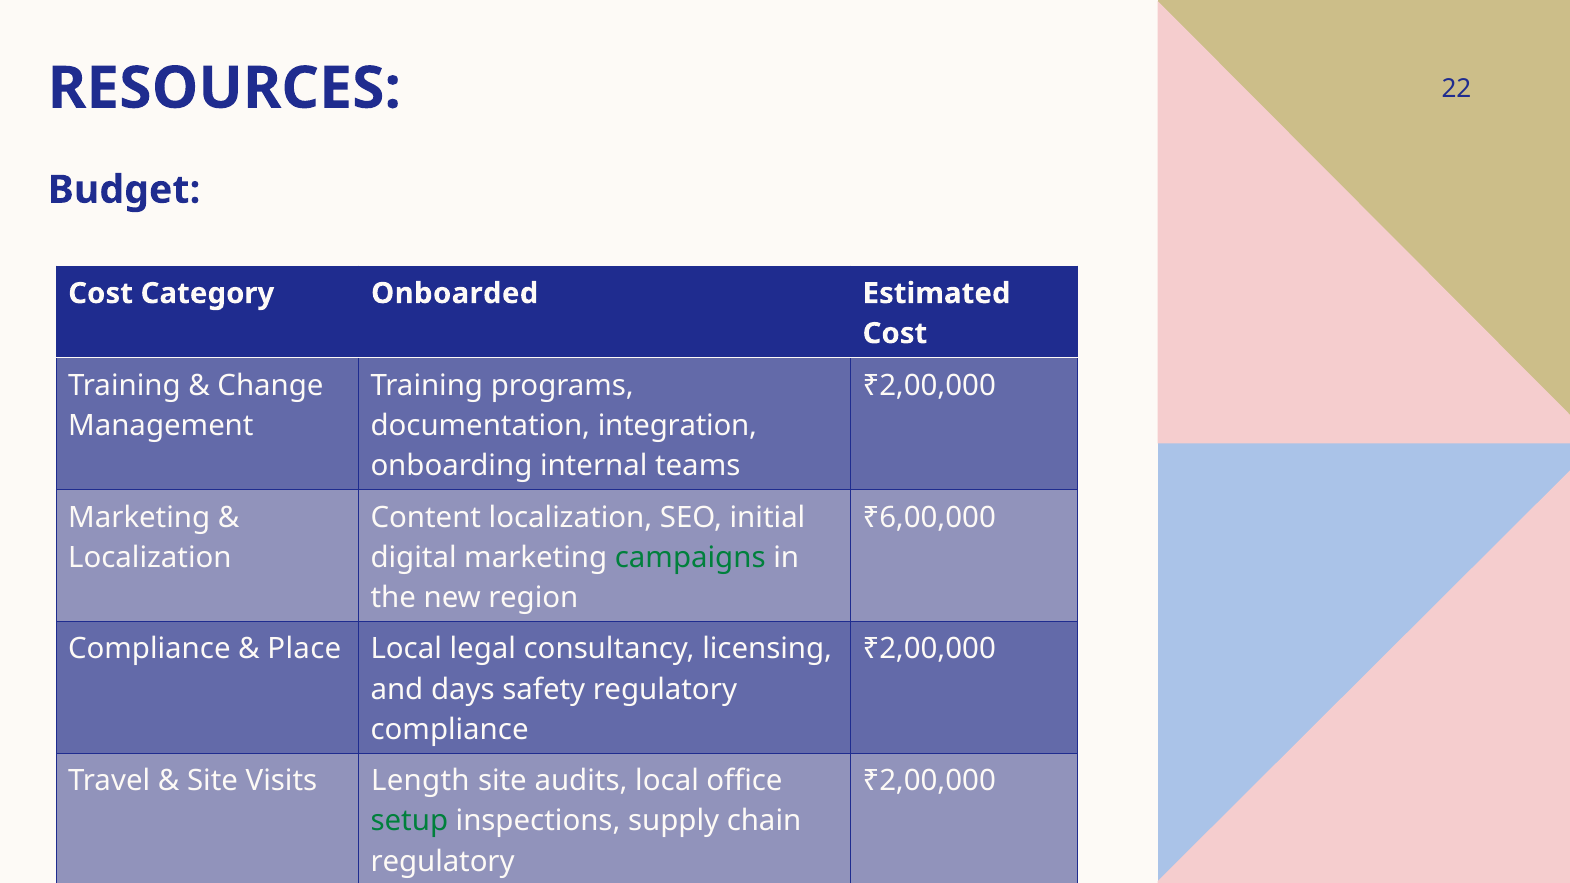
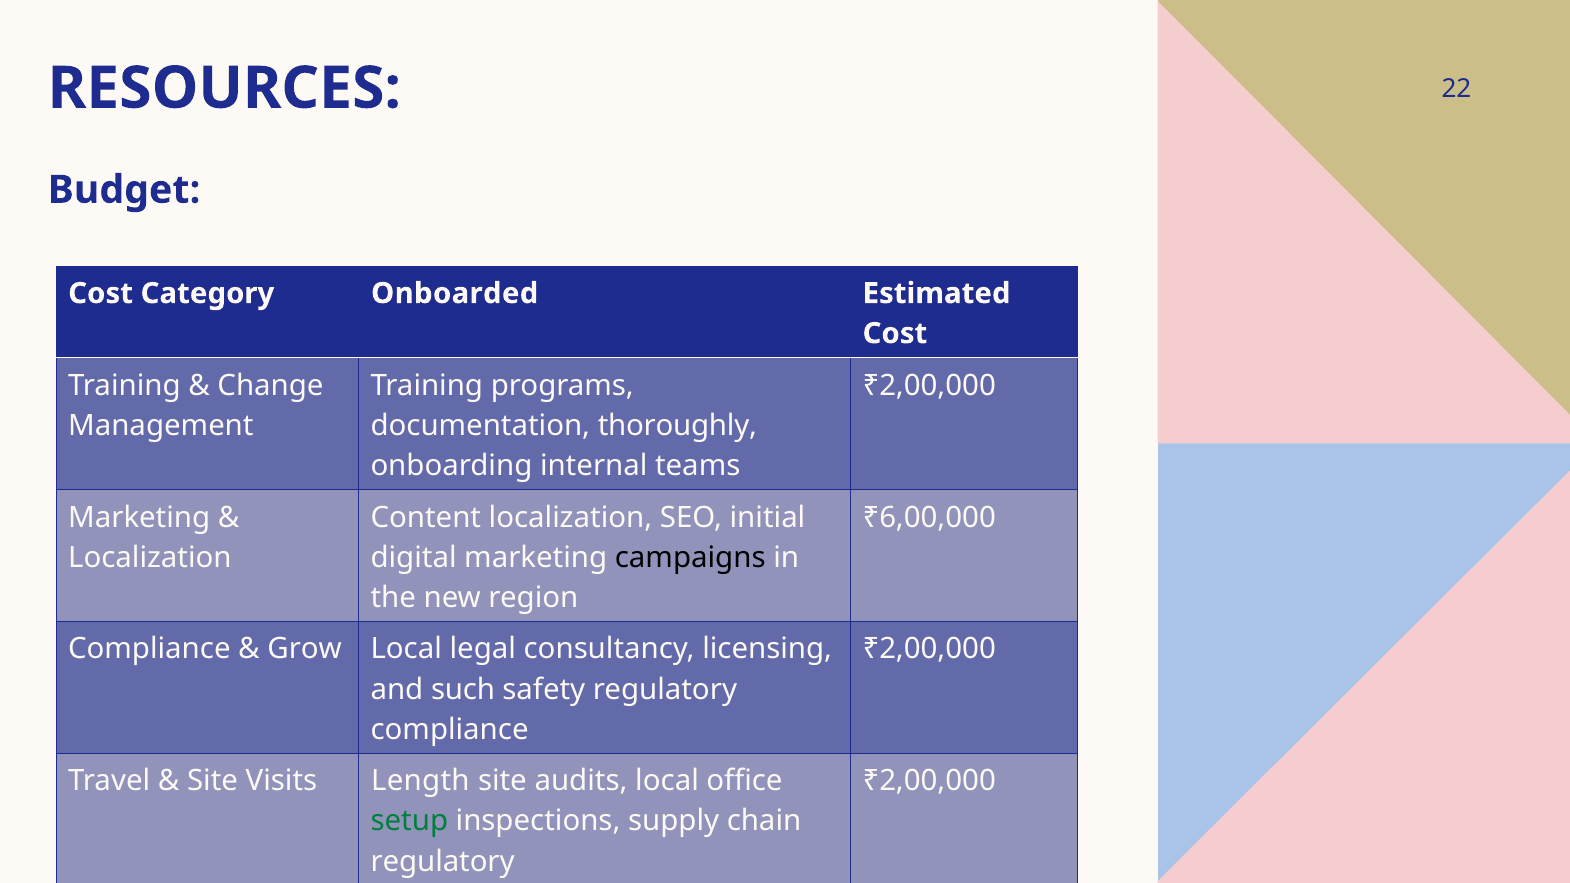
integration: integration -> thoroughly (677, 425)
campaigns colour: green -> black (690, 557)
Place: Place -> Grow (305, 649)
days: days -> such (463, 689)
